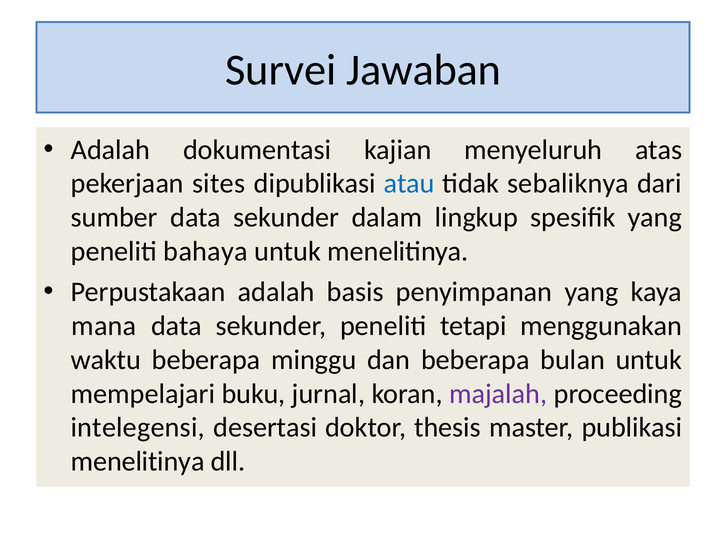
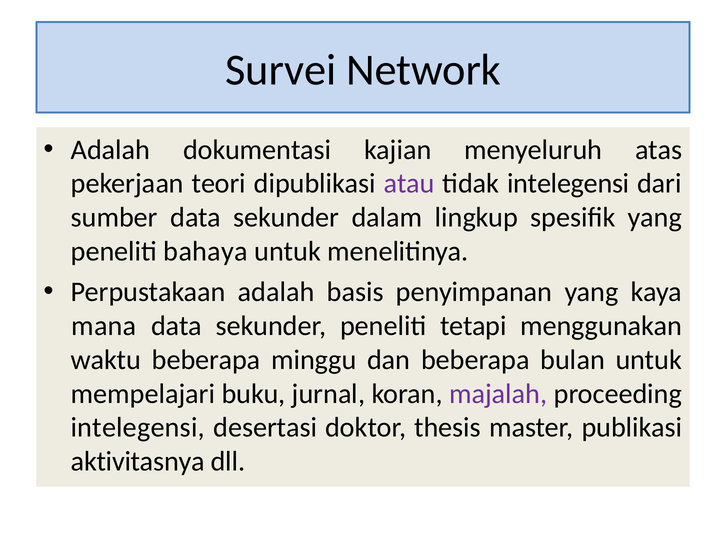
Jawaban: Jawaban -> Network (424, 70)
sites: sites -> teori (219, 183)
atau colour: blue -> purple (409, 183)
tidak sebaliknya: sebaliknya -> intelegensi (568, 183)
menelitinya: menelitinya -> aktivitasnya (138, 461)
